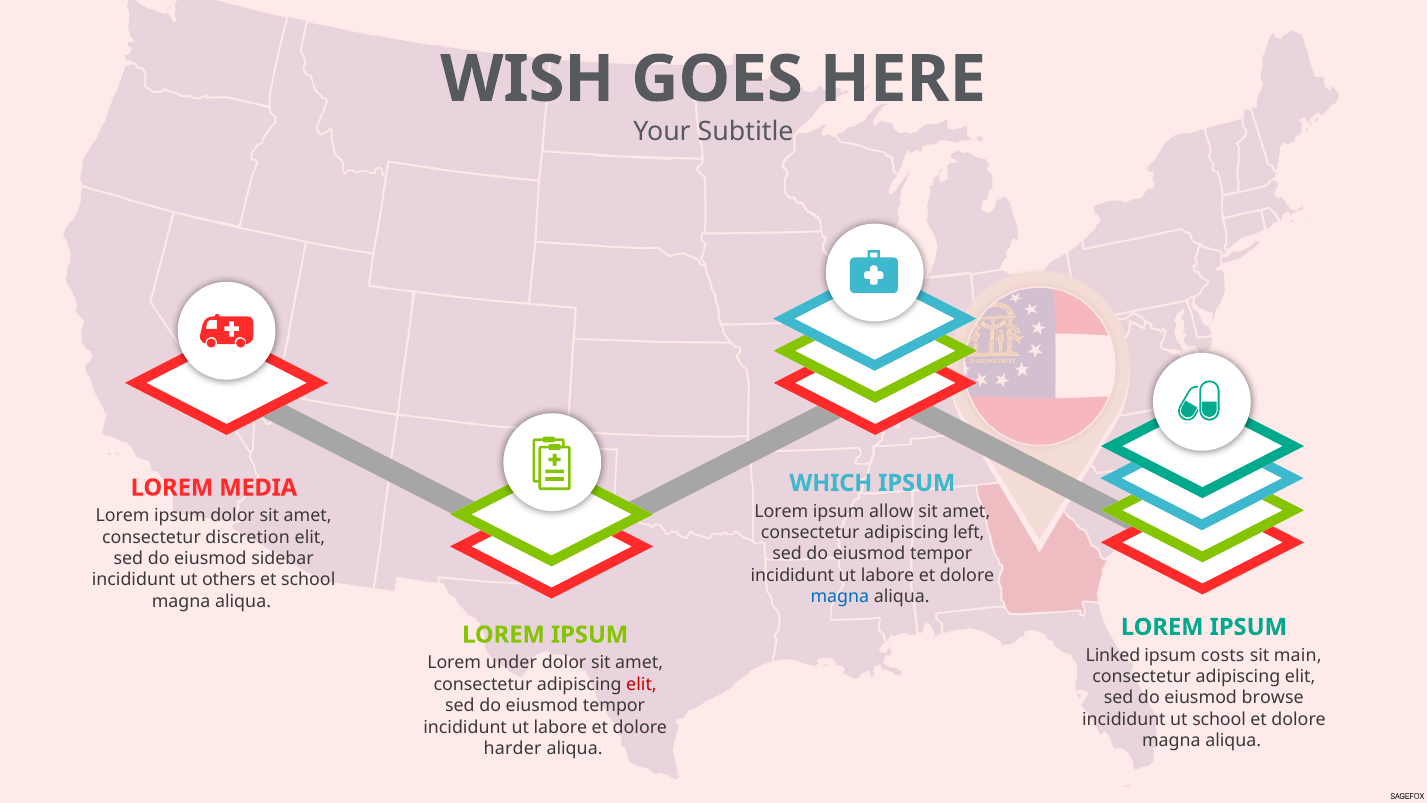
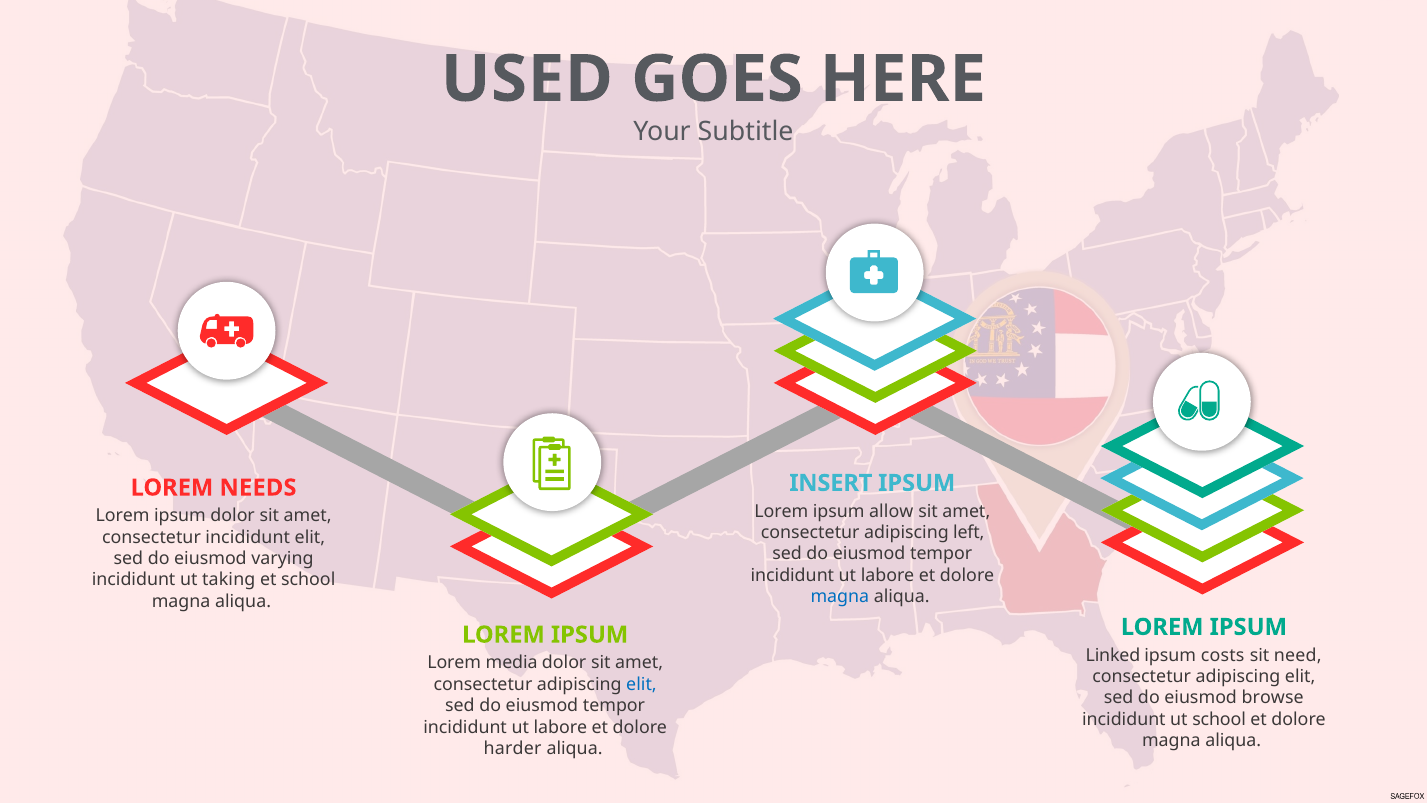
WISH: WISH -> USED (527, 79)
WHICH: WHICH -> INSERT (831, 483)
MEDIA: MEDIA -> NEEDS (258, 488)
consectetur discretion: discretion -> incididunt (248, 537)
sidebar: sidebar -> varying (282, 558)
others: others -> taking (229, 580)
main: main -> need (1298, 655)
under: under -> media (512, 663)
elit colour: red -> blue (641, 684)
